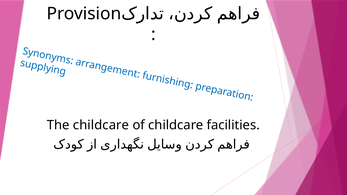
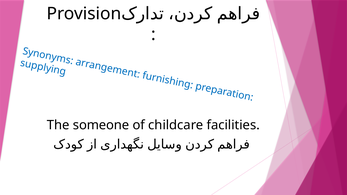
The childcare: childcare -> someone (101, 125)
